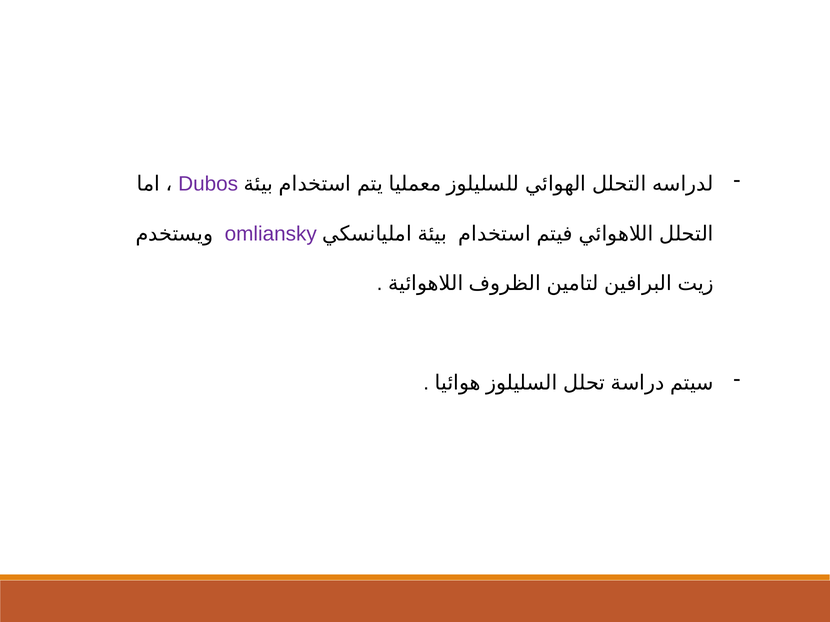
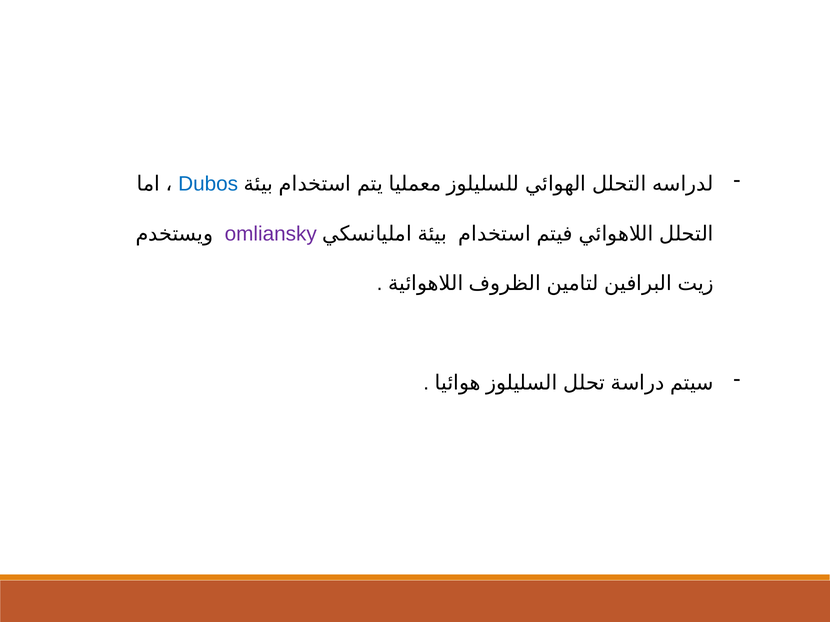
Dubos colour: purple -> blue (208, 184)
